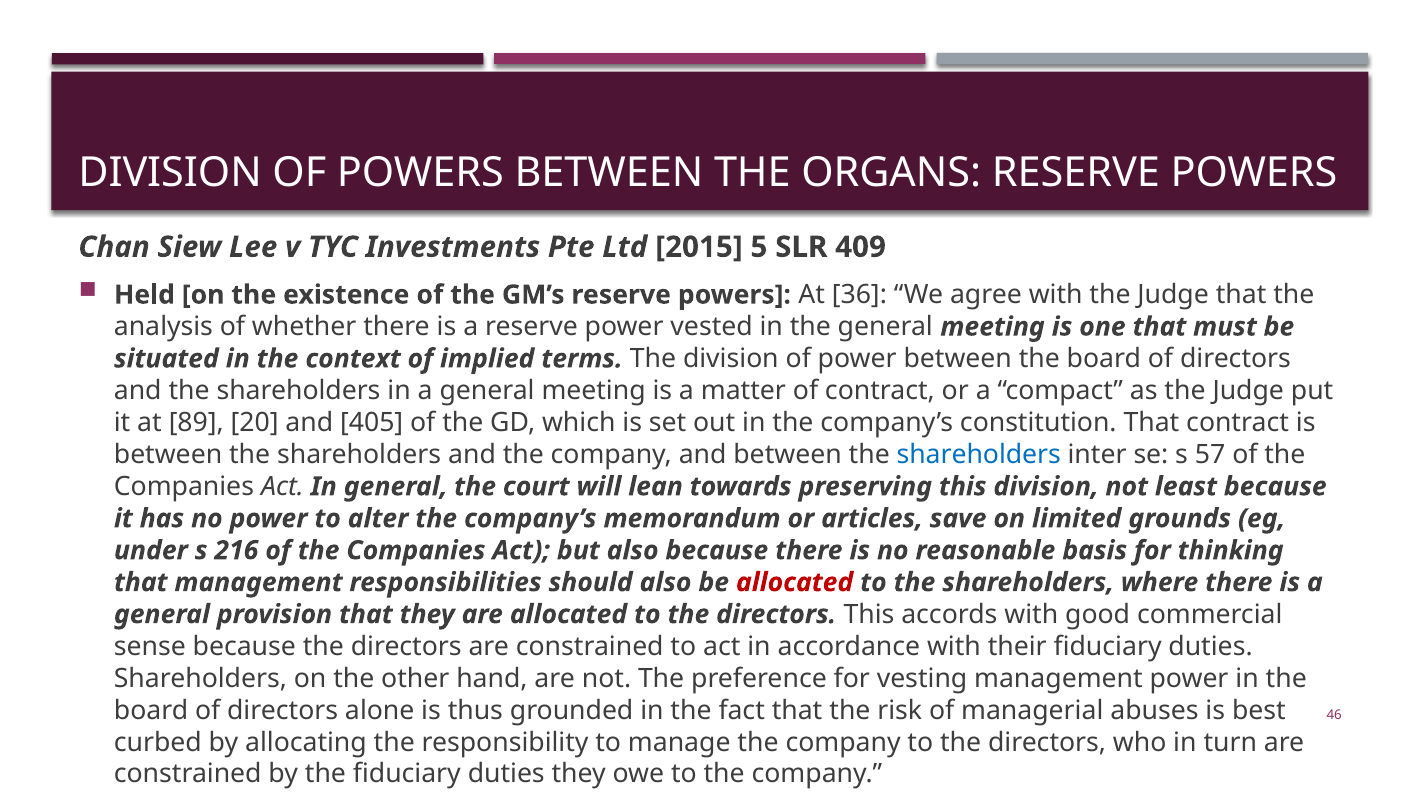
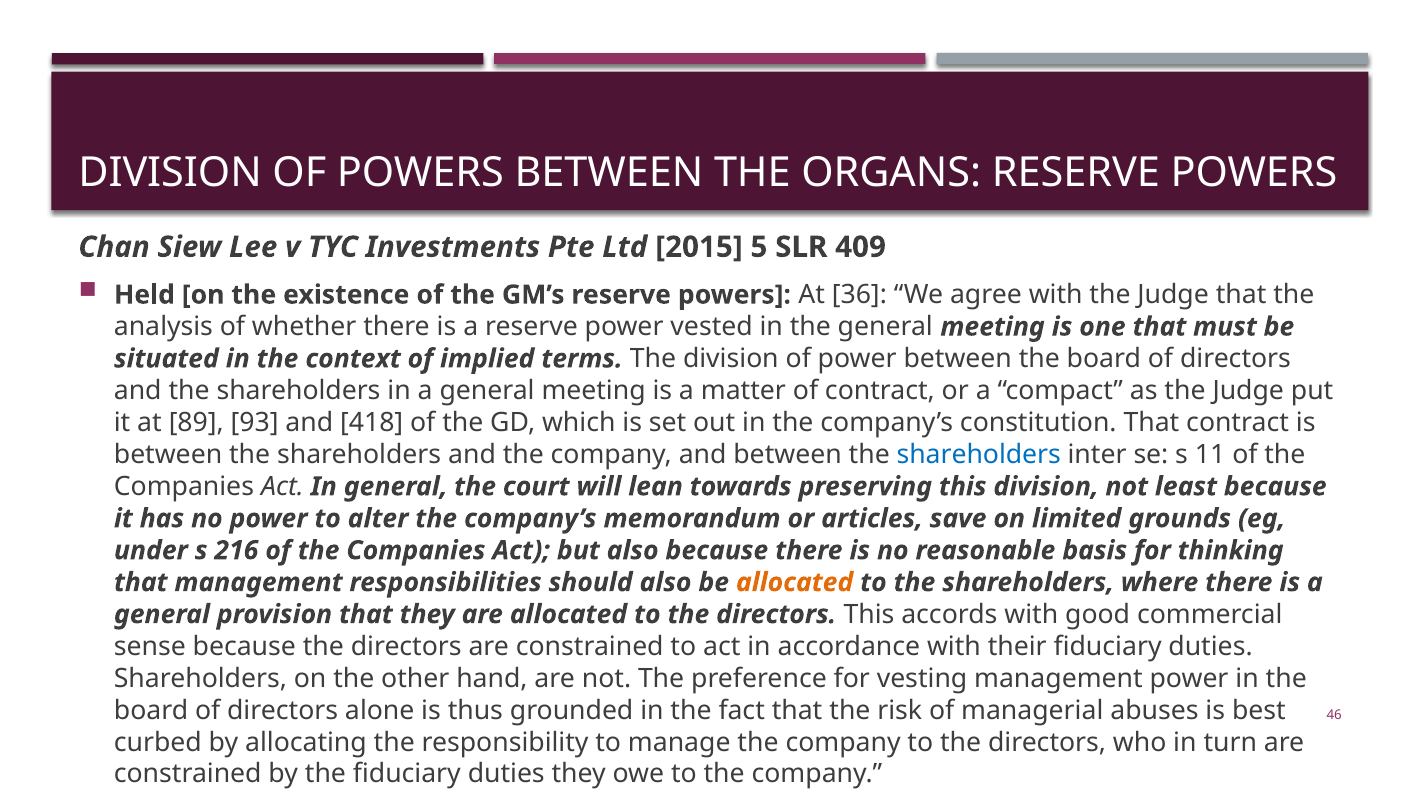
20: 20 -> 93 (255, 422)
405: 405 -> 418 (372, 422)
57: 57 -> 11 (1210, 454)
allocated colour: red -> orange (795, 582)
